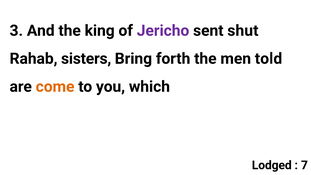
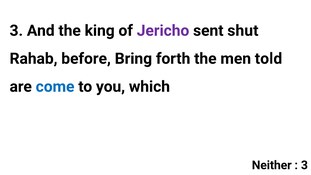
sisters: sisters -> before (86, 59)
come colour: orange -> blue (55, 87)
Lodged: Lodged -> Neither (272, 165)
7: 7 -> 3 (304, 165)
